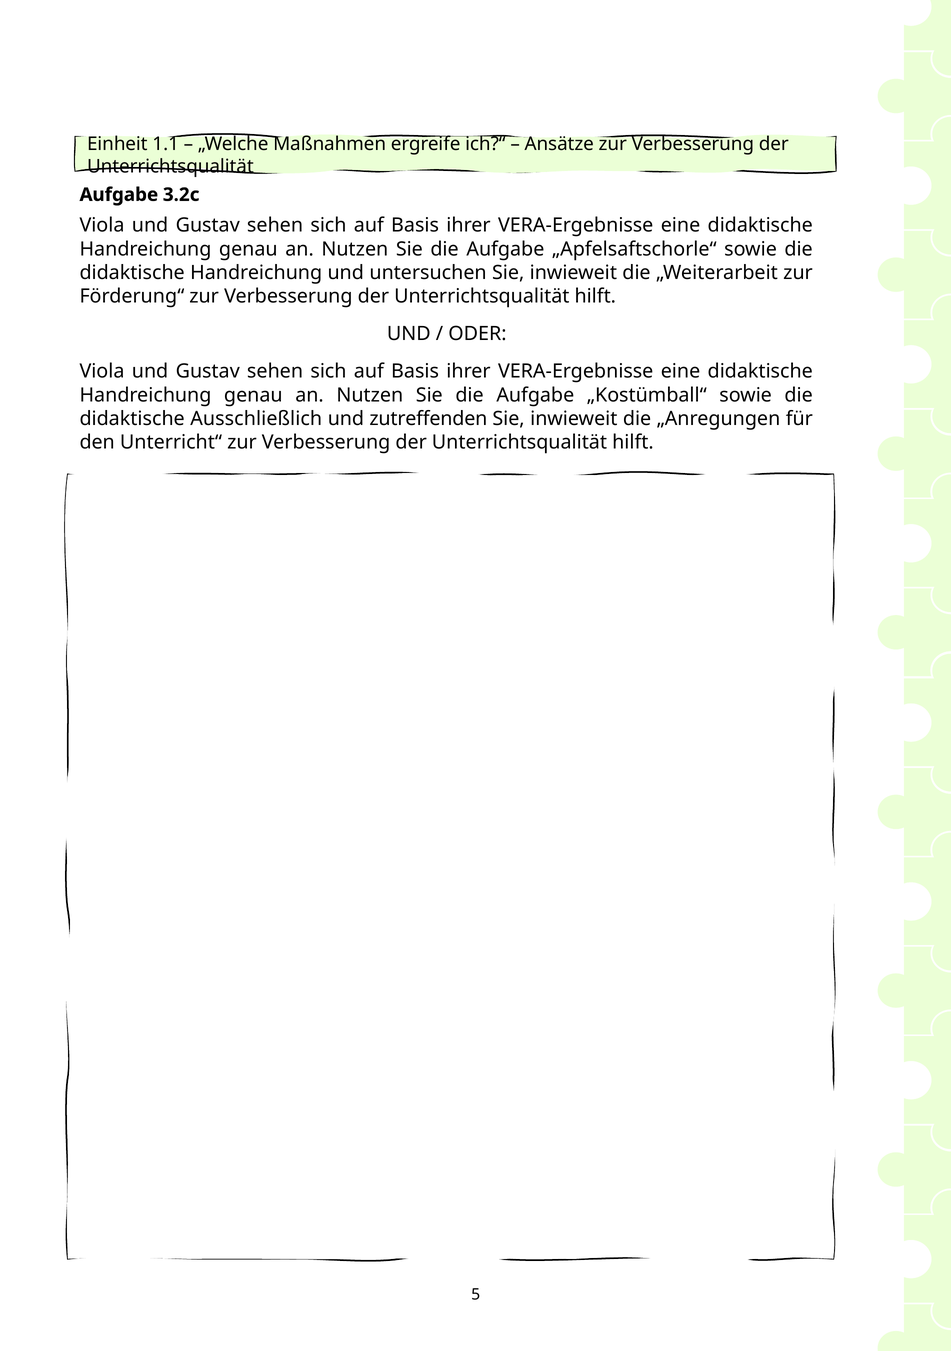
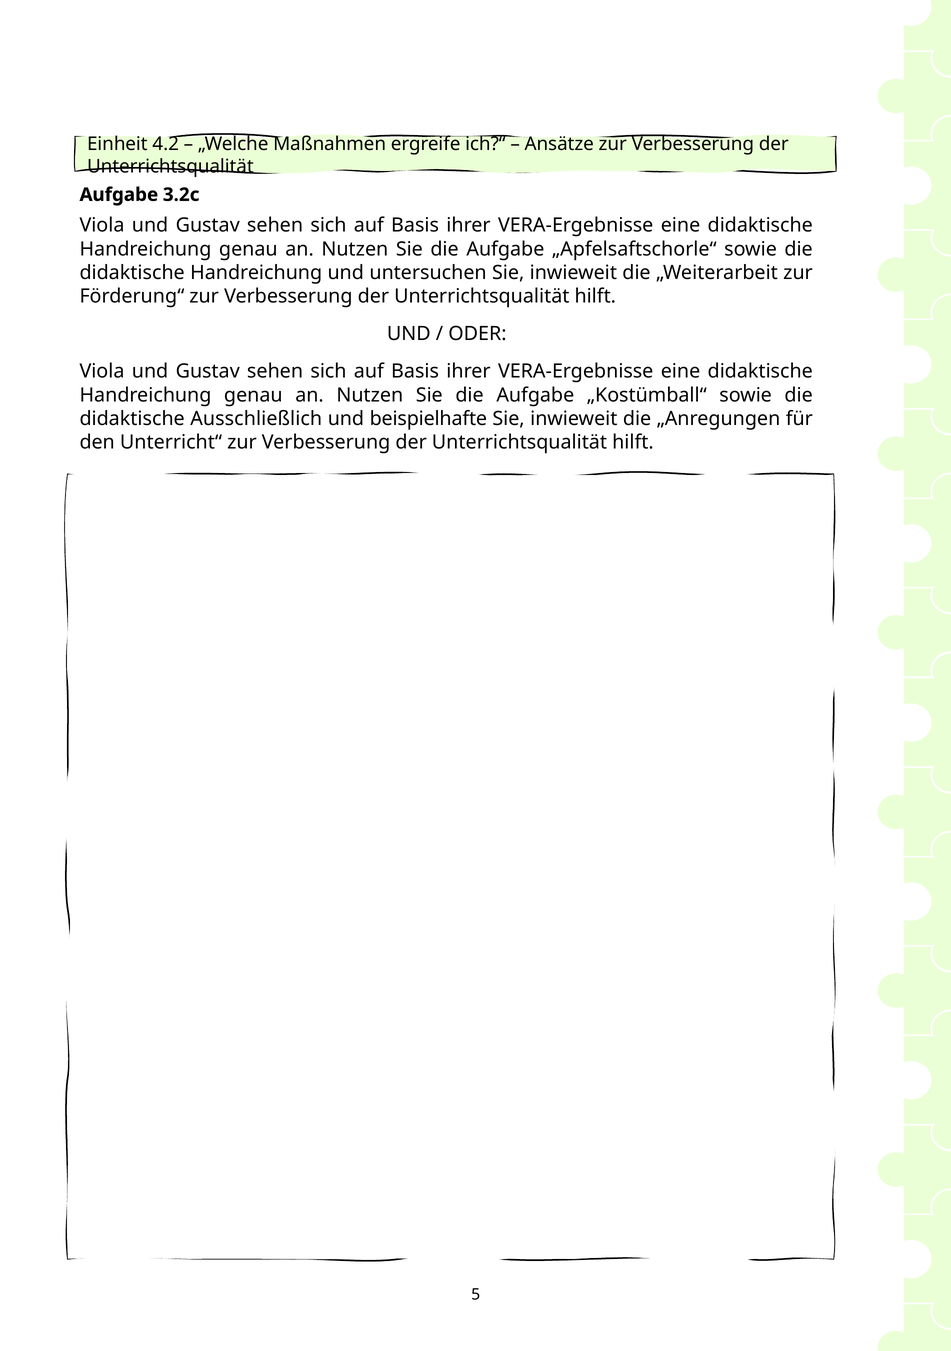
1.1: 1.1 -> 4.2 (166, 144)
zutreffenden: zutreffenden -> beispielhafte (428, 419)
